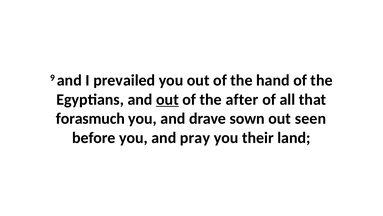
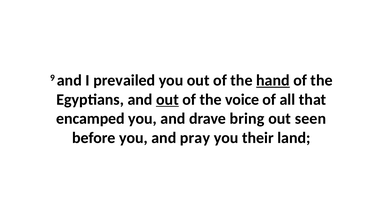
hand underline: none -> present (273, 80)
after: after -> voice (242, 99)
forasmuch: forasmuch -> encamped (90, 118)
sown: sown -> bring (247, 118)
